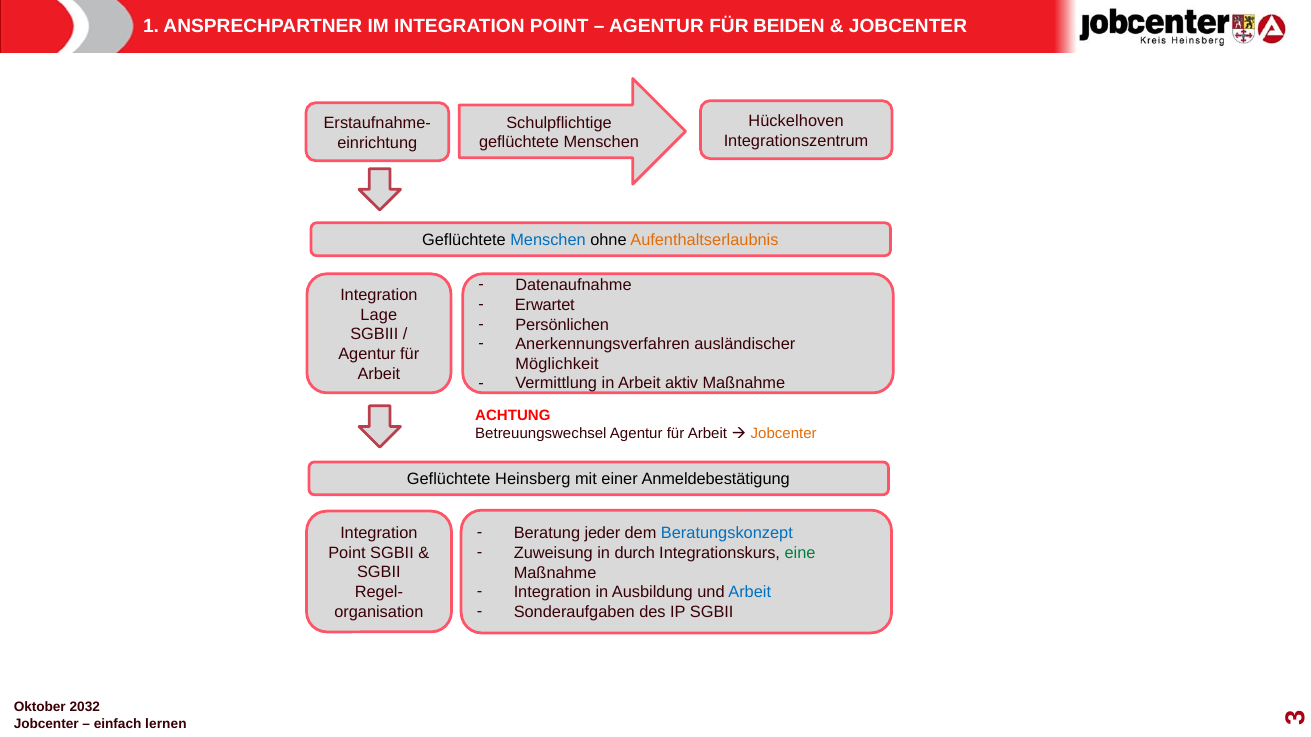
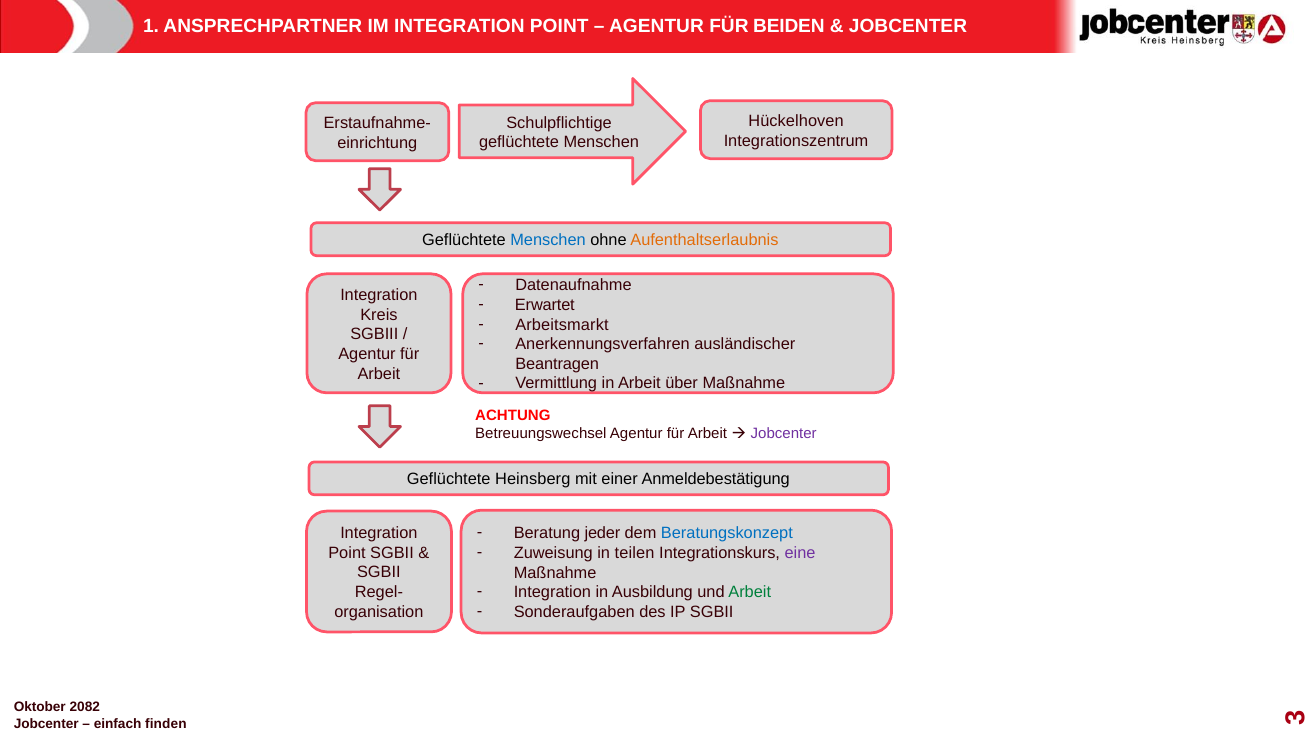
Lage: Lage -> Kreis (379, 315)
Persönlichen: Persönlichen -> Arbeitsmarkt (562, 325)
Möglichkeit: Möglichkeit -> Beantragen (557, 364)
aktiv: aktiv -> über (682, 384)
Jobcenter colour: orange -> purple (784, 434)
durch: durch -> teilen (635, 553)
eine colour: green -> purple (800, 553)
Arbeit colour: blue -> green (750, 593)
2032: 2032 -> 2082 (85, 708)
lernen: lernen -> finden (166, 724)
